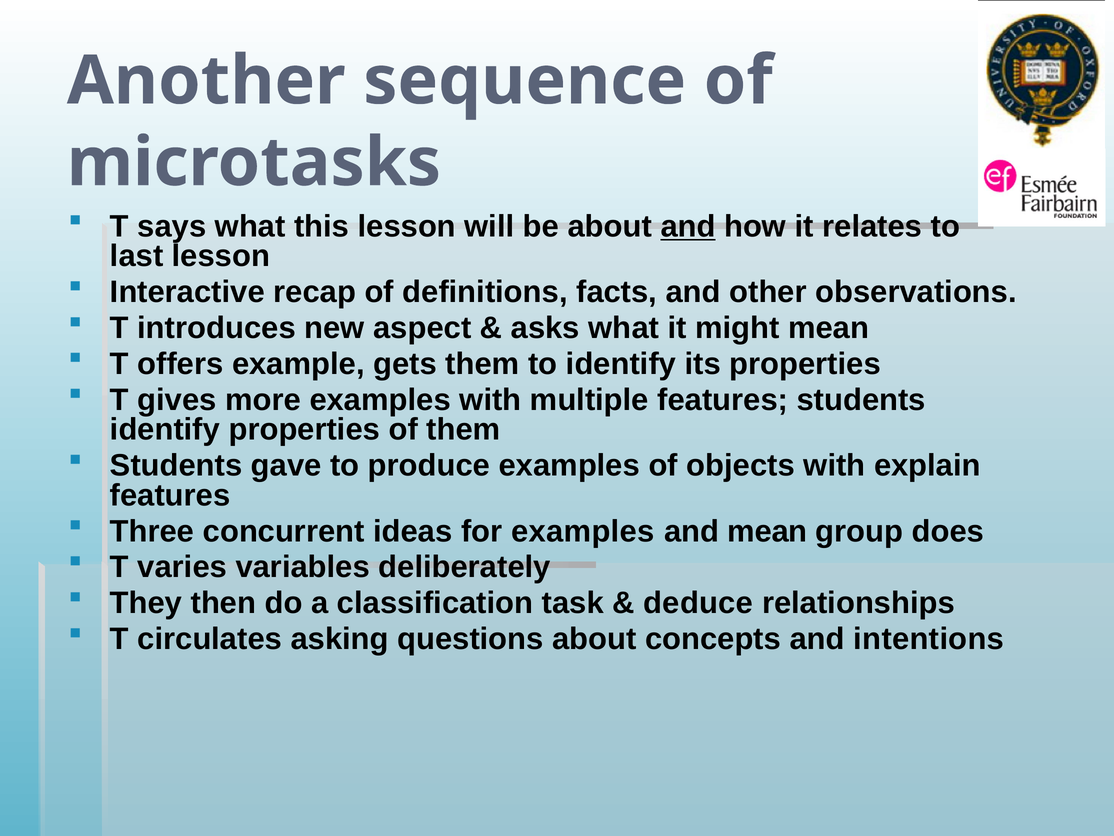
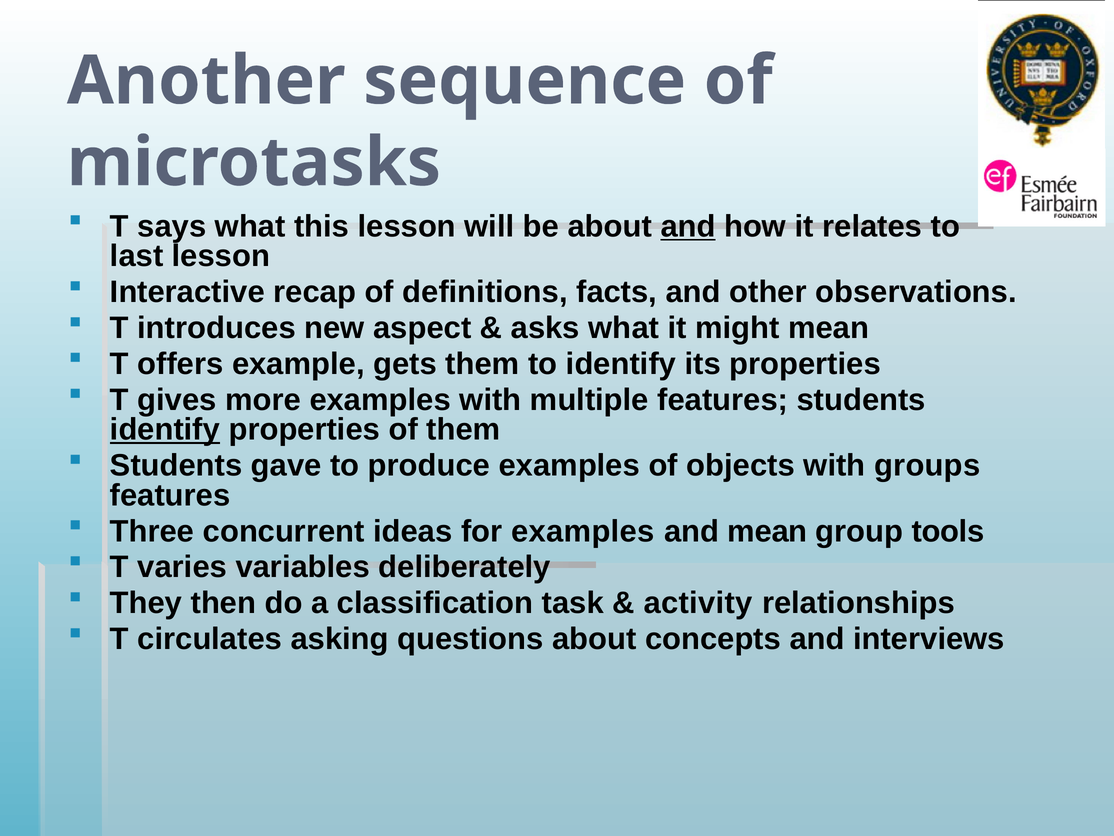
identify underline: none -> present (165, 429)
explain: explain -> groups (927, 465)
does: does -> tools (948, 531)
deduce: deduce -> activity (698, 603)
intentions: intentions -> interviews (929, 639)
